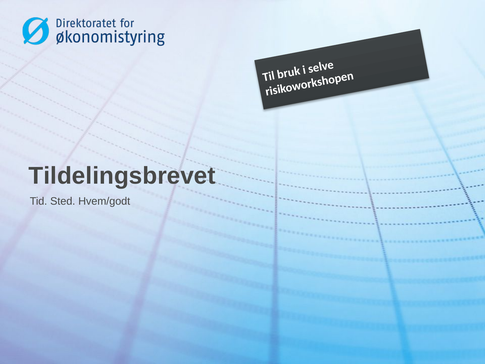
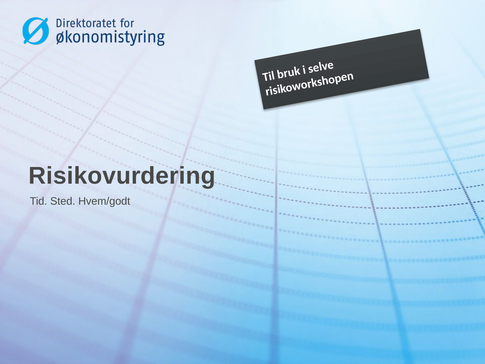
Tildelingsbrevet: Tildelingsbrevet -> Risikovurdering (122, 176)
